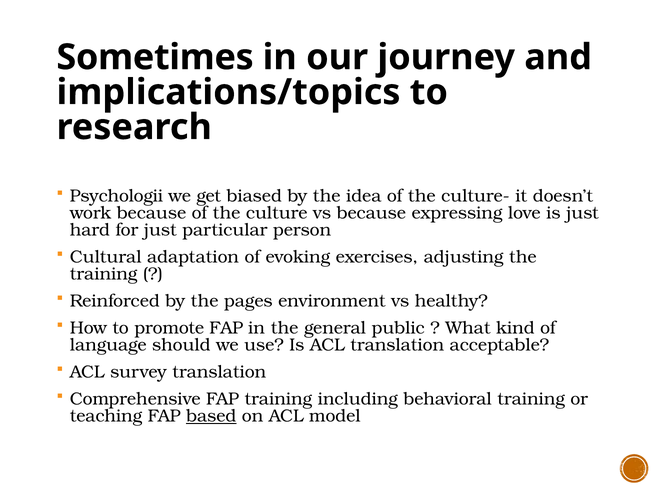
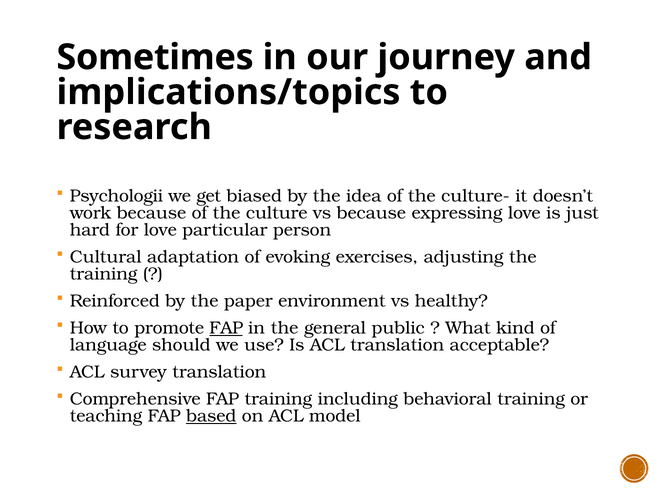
for just: just -> love (160, 231)
pages: pages -> paper (248, 302)
FAP underline: none -> present (226, 329)
